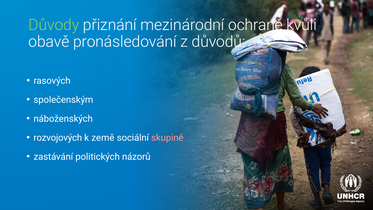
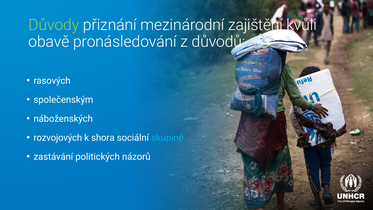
ochraně: ochraně -> zajištění (255, 25)
země: země -> shora (103, 138)
skupině colour: pink -> light blue (167, 138)
